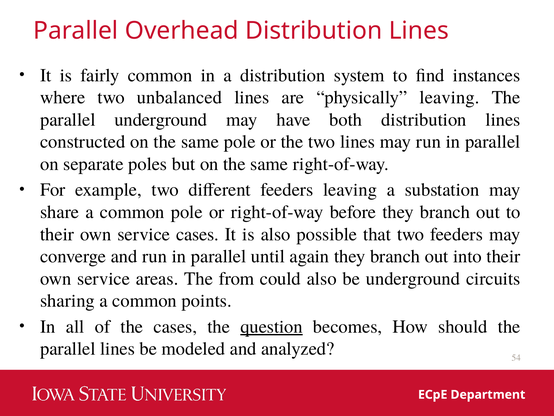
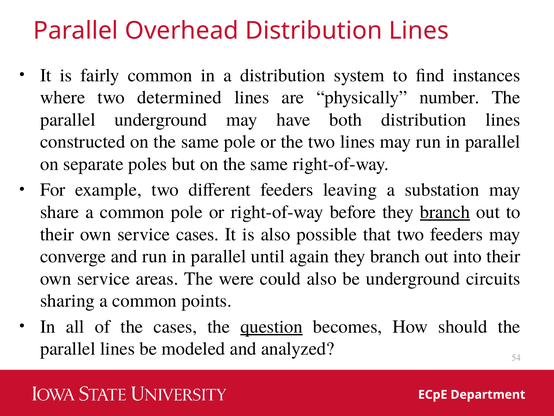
unbalanced: unbalanced -> determined (179, 97)
physically leaving: leaving -> number (450, 97)
branch underline: none -> present (445, 212)
from: from -> were (237, 278)
